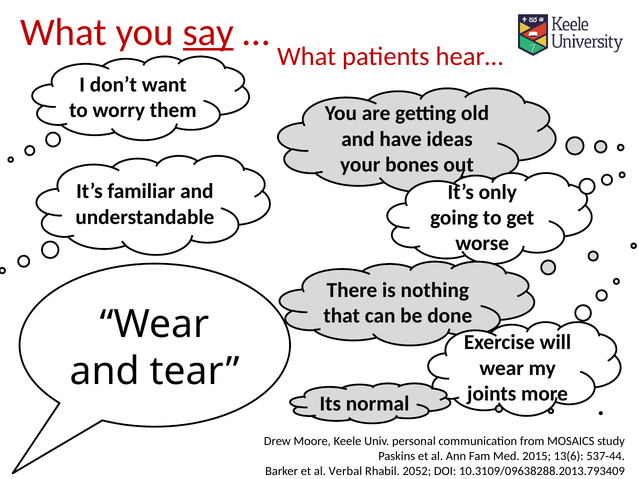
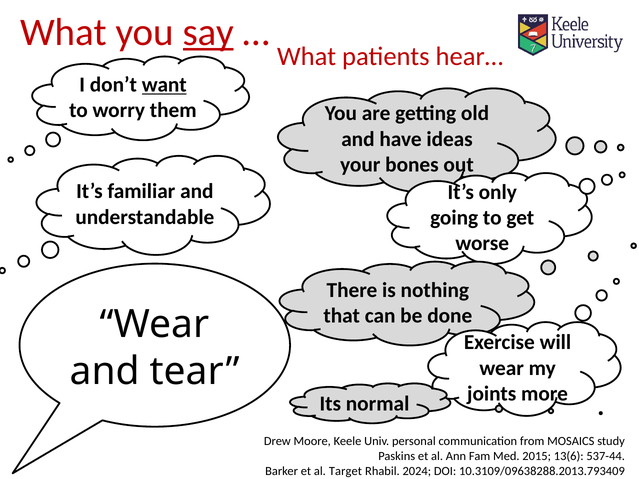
want underline: none -> present (164, 85)
Verbal: Verbal -> Target (345, 471)
2052: 2052 -> 2024 (417, 471)
